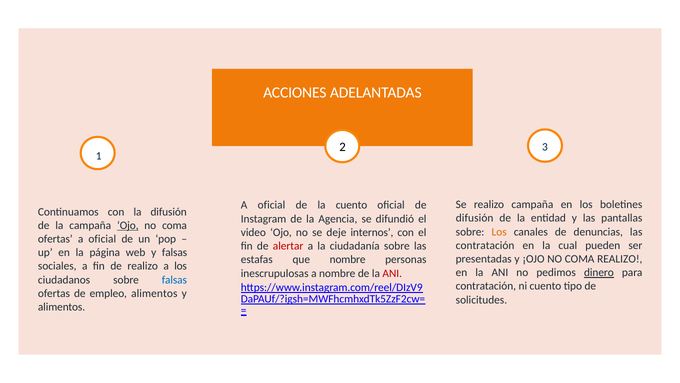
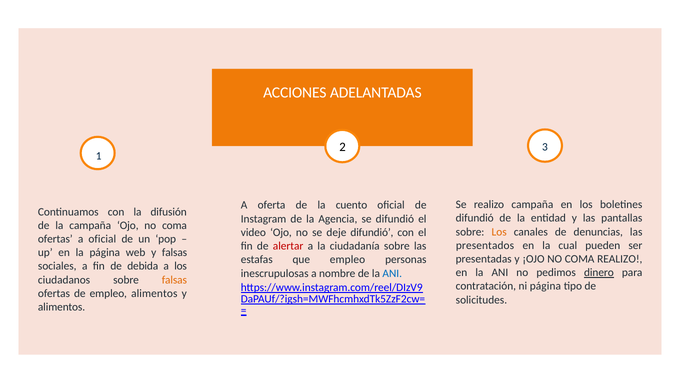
oficial: oficial -> oferta (272, 205)
difusión: difusión -> difundió (475, 218)
Ojo underline: present -> none (128, 225)
deje internos: internos -> difundió (372, 232)
contratación: contratación -> presentados (485, 245)
que nombre: nombre -> empleo (348, 259)
de realizo: realizo -> debida (143, 266)
ANI colour: red -> blue (392, 273)
falsas colour: blue -> orange (174, 279)
ni cuento: cuento -> página (545, 286)
